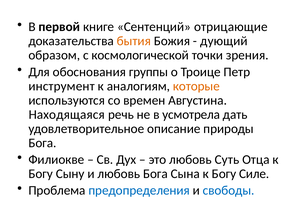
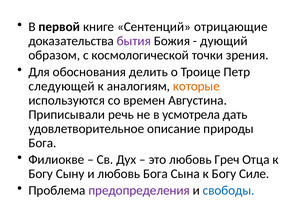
бытия colour: orange -> purple (134, 41)
группы: группы -> делить (148, 72)
инструмент: инструмент -> следующей (62, 86)
Находящаяся: Находящаяся -> Приписывали (67, 114)
Суть: Суть -> Греч (227, 159)
предопределения colour: blue -> purple (139, 190)
